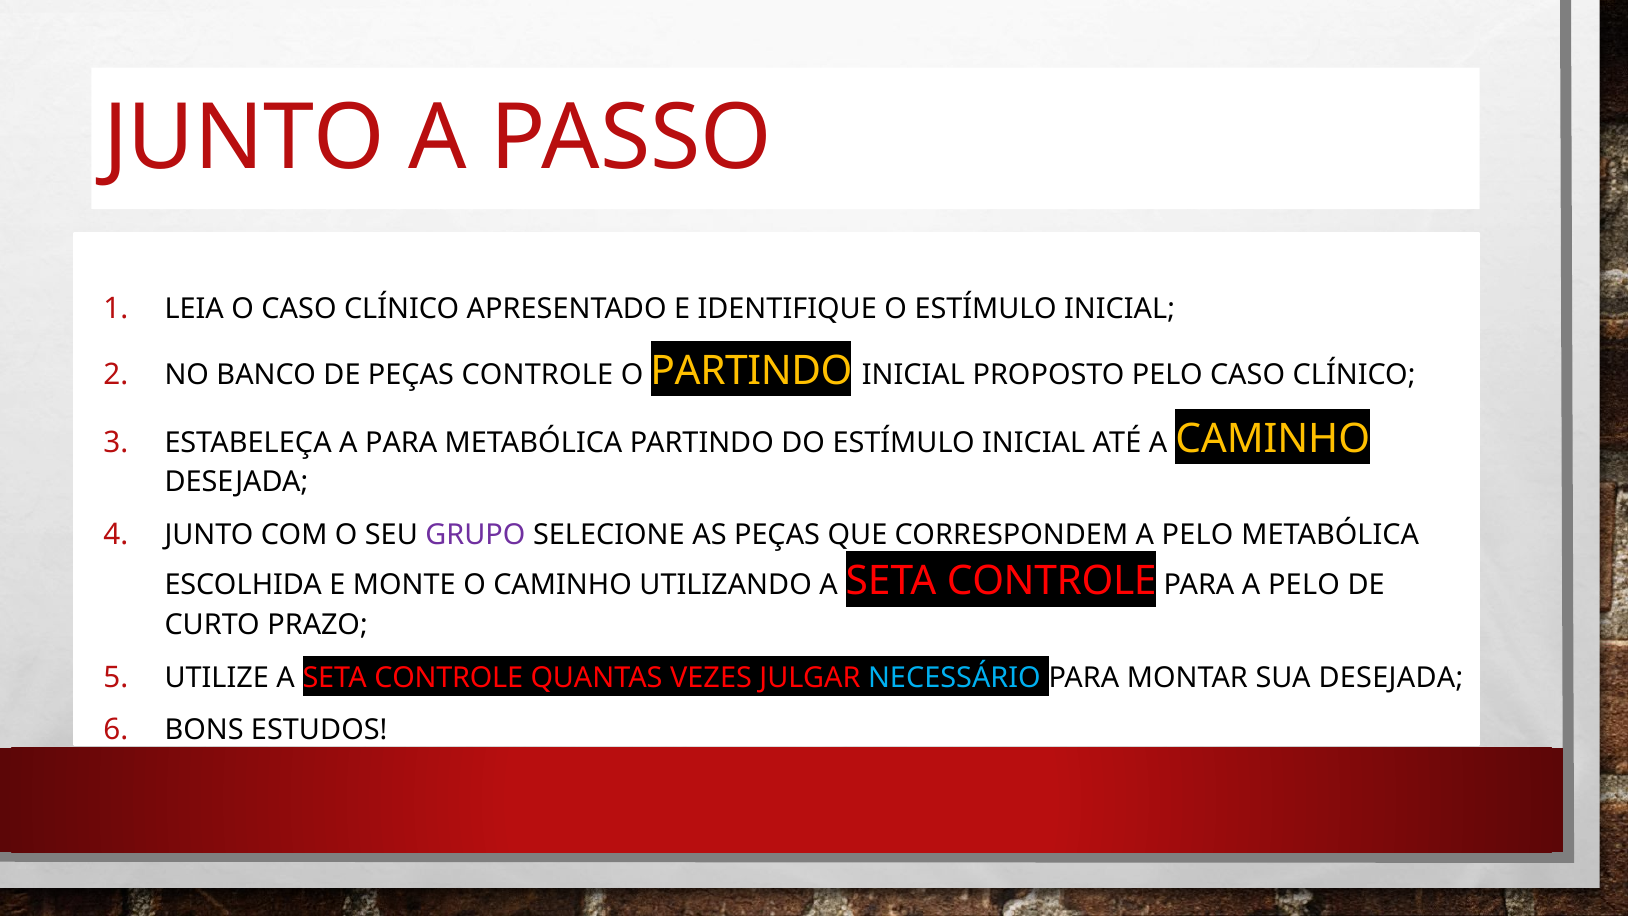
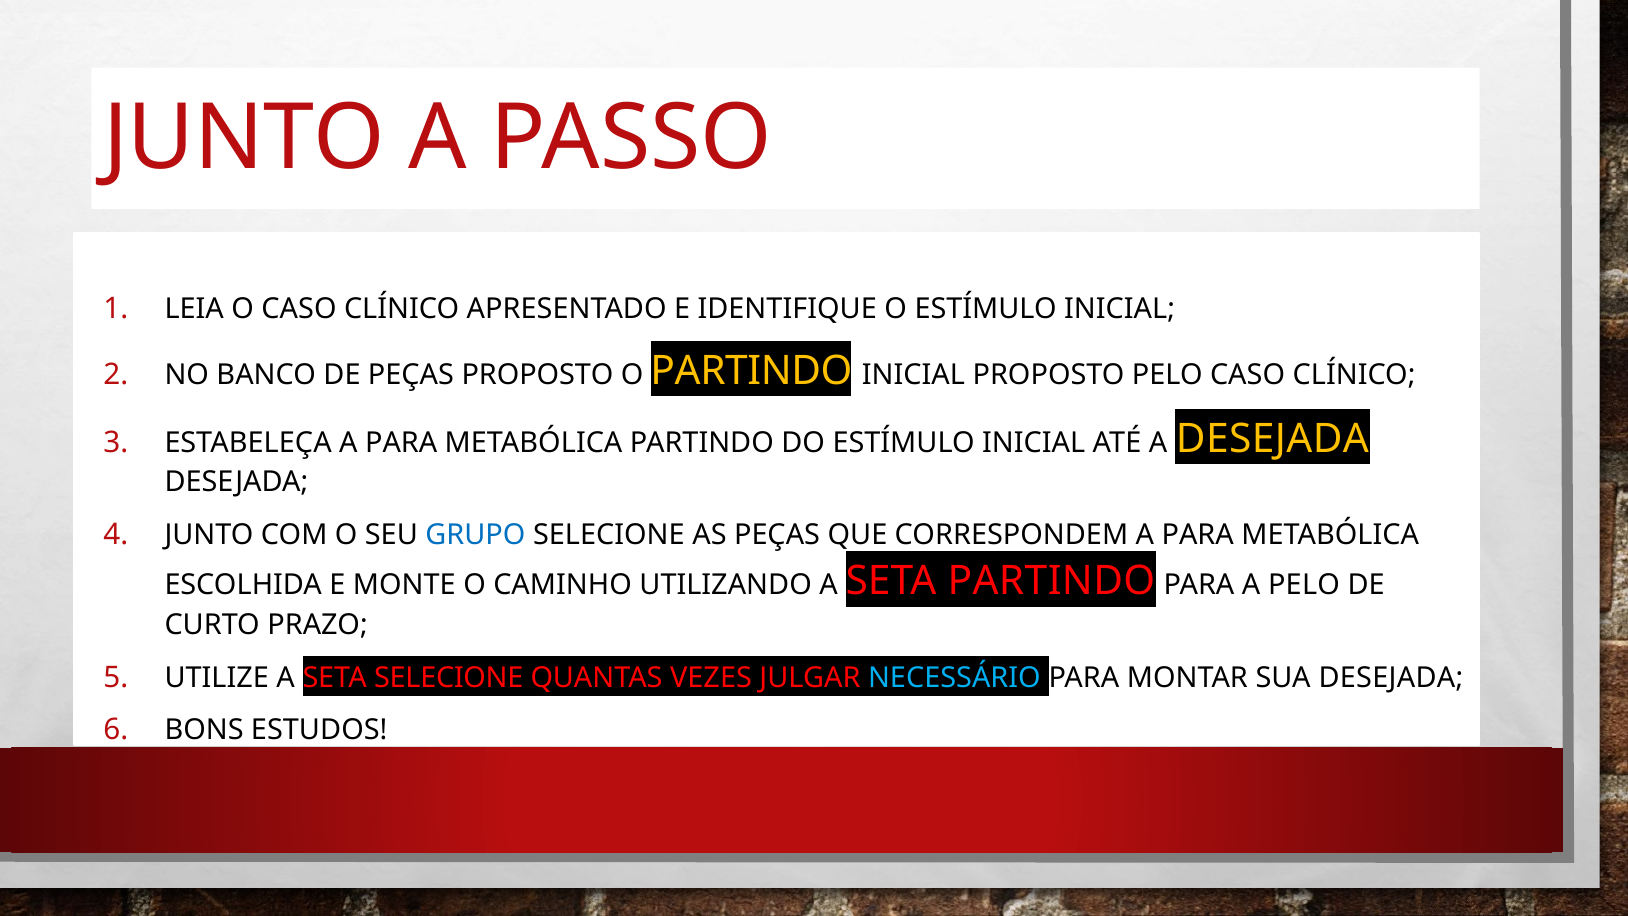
PEÇAS CONTROLE: CONTROLE -> PROPOSTO (537, 375)
A CAMINHO: CAMINHO -> DESEJADA (1272, 439)
GRUPO colour: purple -> blue (475, 535)
PELO: PELO -> PARA (1198, 535)
UTILIZANDO A SETA CONTROLE: CONTROLE -> PARTINDO (1051, 581)
UTILIZE A SETA CONTROLE: CONTROLE -> SELECIONE (449, 678)
